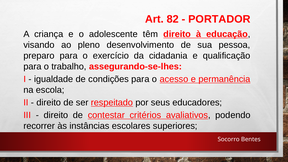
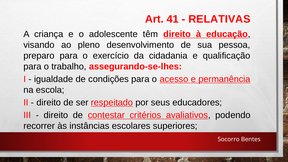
82: 82 -> 41 (173, 19)
PORTADOR: PORTADOR -> RELATIVAS (219, 19)
